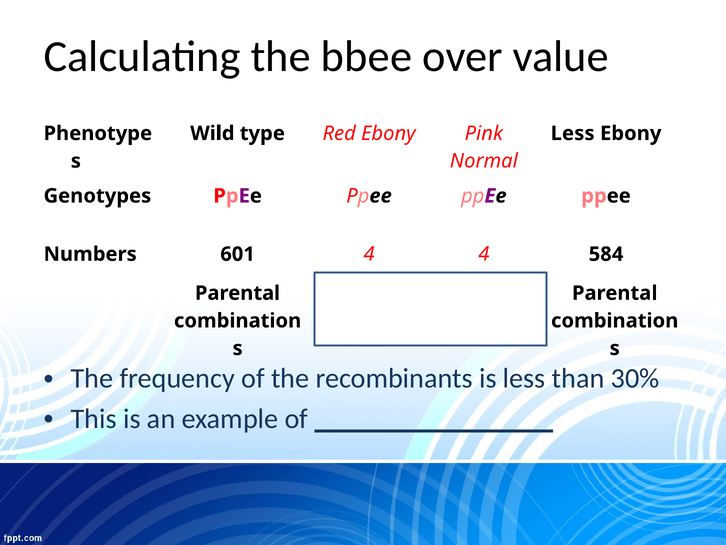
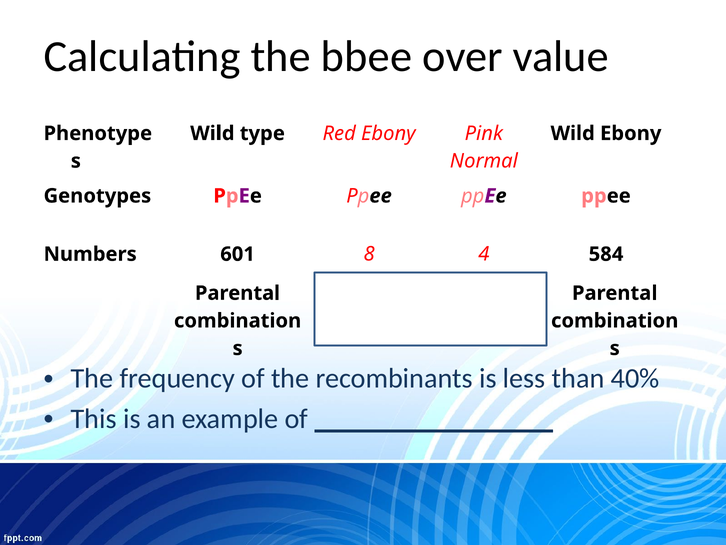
Less: Less -> Wild (573, 133)
601 4: 4 -> 8 (369, 254)
30%: 30% -> 40% (635, 378)
